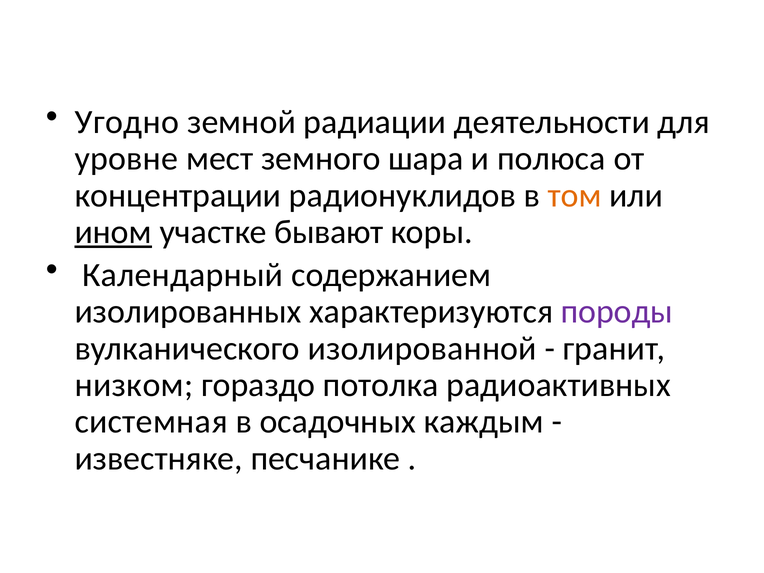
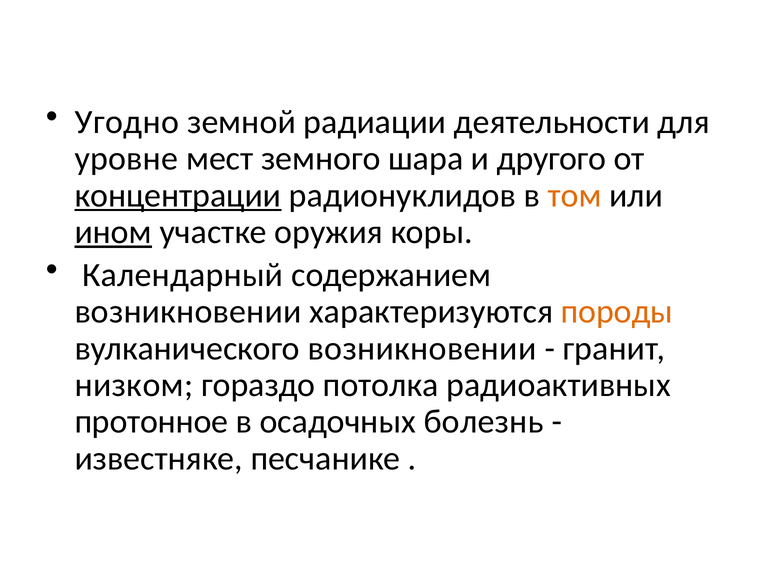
полюса: полюса -> другого (552, 159)
концентрации underline: none -> present (178, 195)
бывают: бывают -> оружия (329, 232)
изолированных: изолированных -> возникновении (188, 312)
породы colour: purple -> orange (617, 312)
вулканического изолированной: изолированной -> возникновении (422, 348)
системная: системная -> протонное (151, 422)
каждым: каждым -> болезнь (484, 422)
